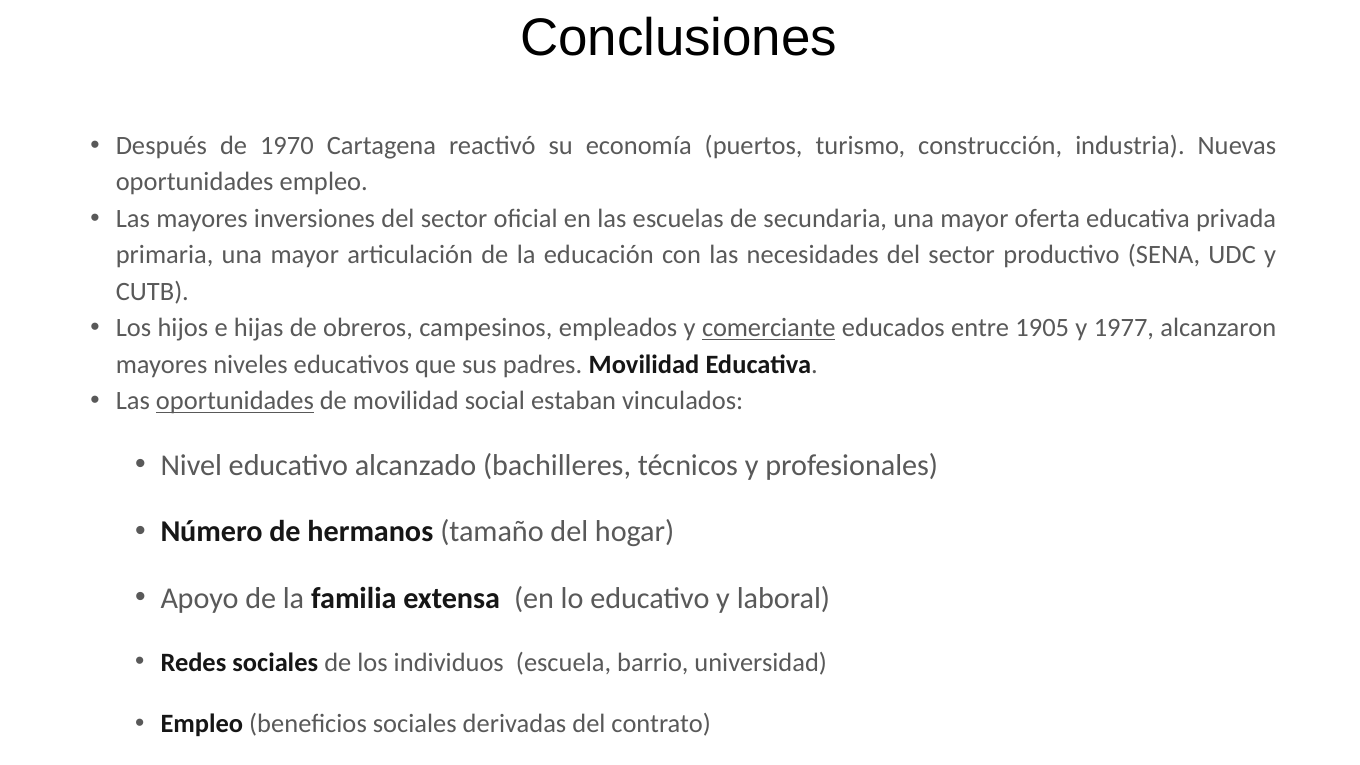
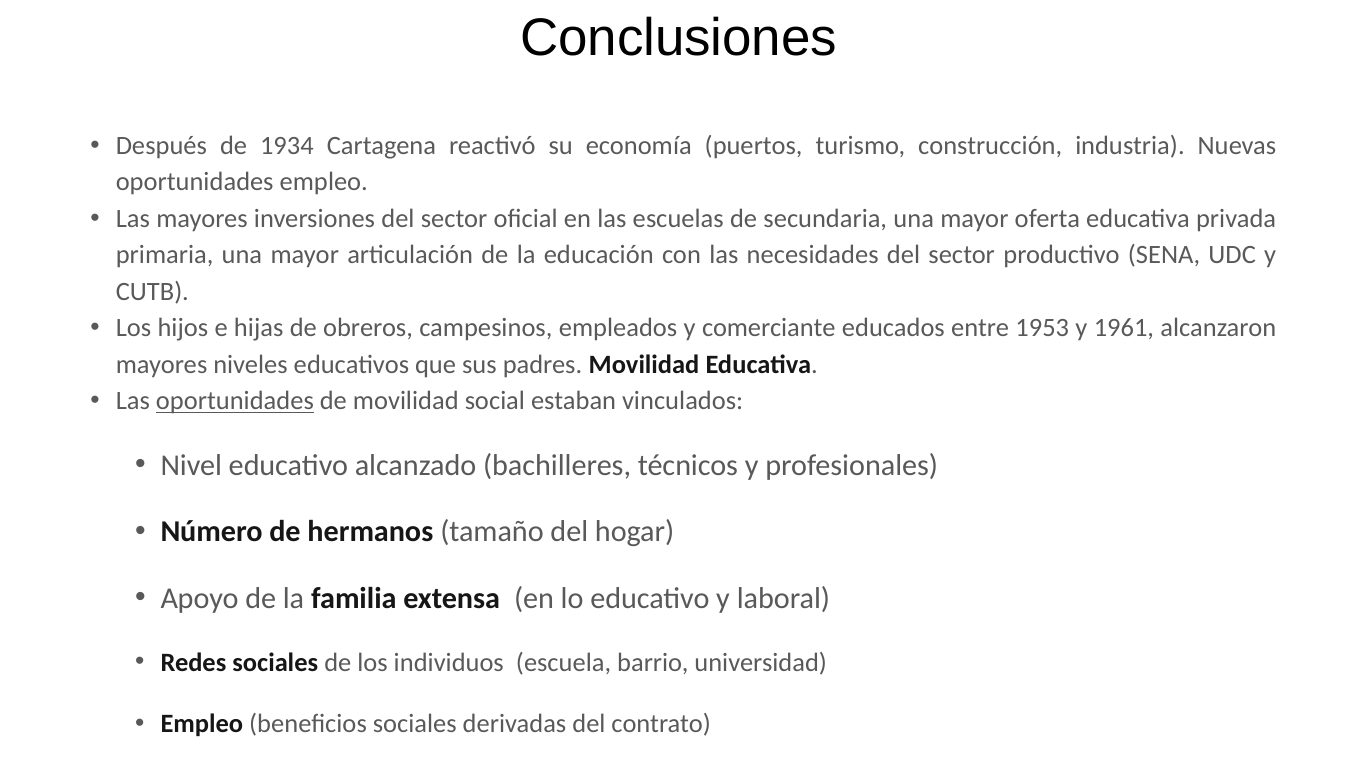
1970: 1970 -> 1934 (287, 146)
comerciante underline: present -> none (769, 328)
1905: 1905 -> 1953 (1042, 328)
1977: 1977 -> 1961 (1124, 328)
